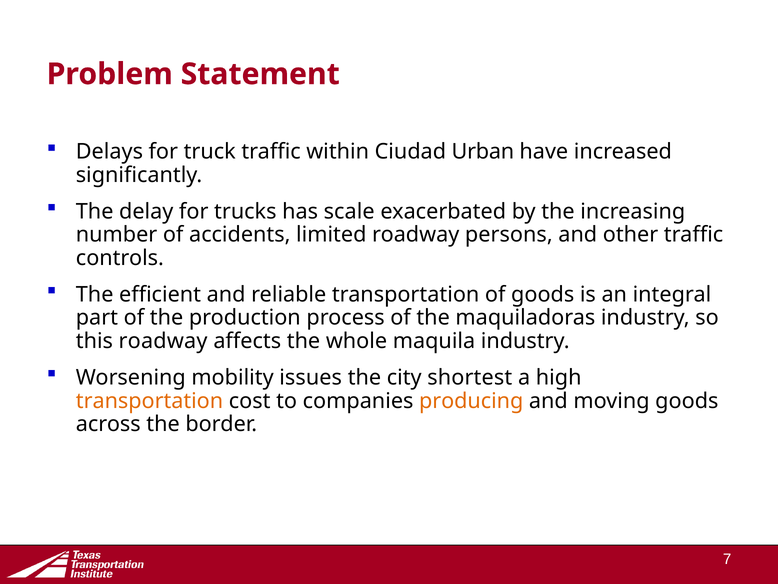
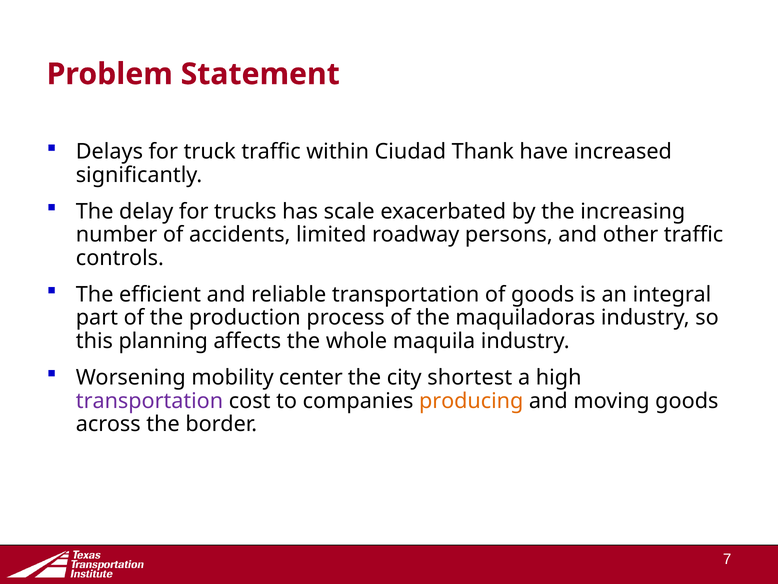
Urban: Urban -> Thank (483, 152)
this roadway: roadway -> planning (163, 341)
issues: issues -> center (311, 377)
transportation colour: orange -> purple (150, 401)
